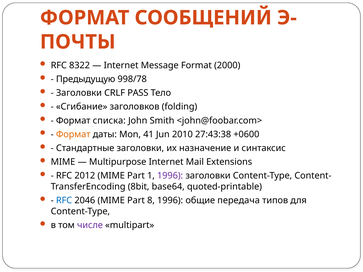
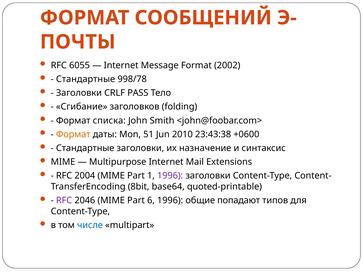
8322: 8322 -> 6055 (80, 65)
2000: 2000 -> 2002 (227, 65)
Предыдущую: Предыдущую -> Стандартные (86, 79)
41: 41 -> 51 (148, 134)
27:43:38: 27:43:38 -> 23:43:38 (213, 134)
2012: 2012 -> 2004 (85, 176)
RFC colour: blue -> purple (64, 201)
8: 8 -> 6 (151, 201)
передача: передача -> попадают (239, 201)
числе colour: purple -> blue (90, 225)
